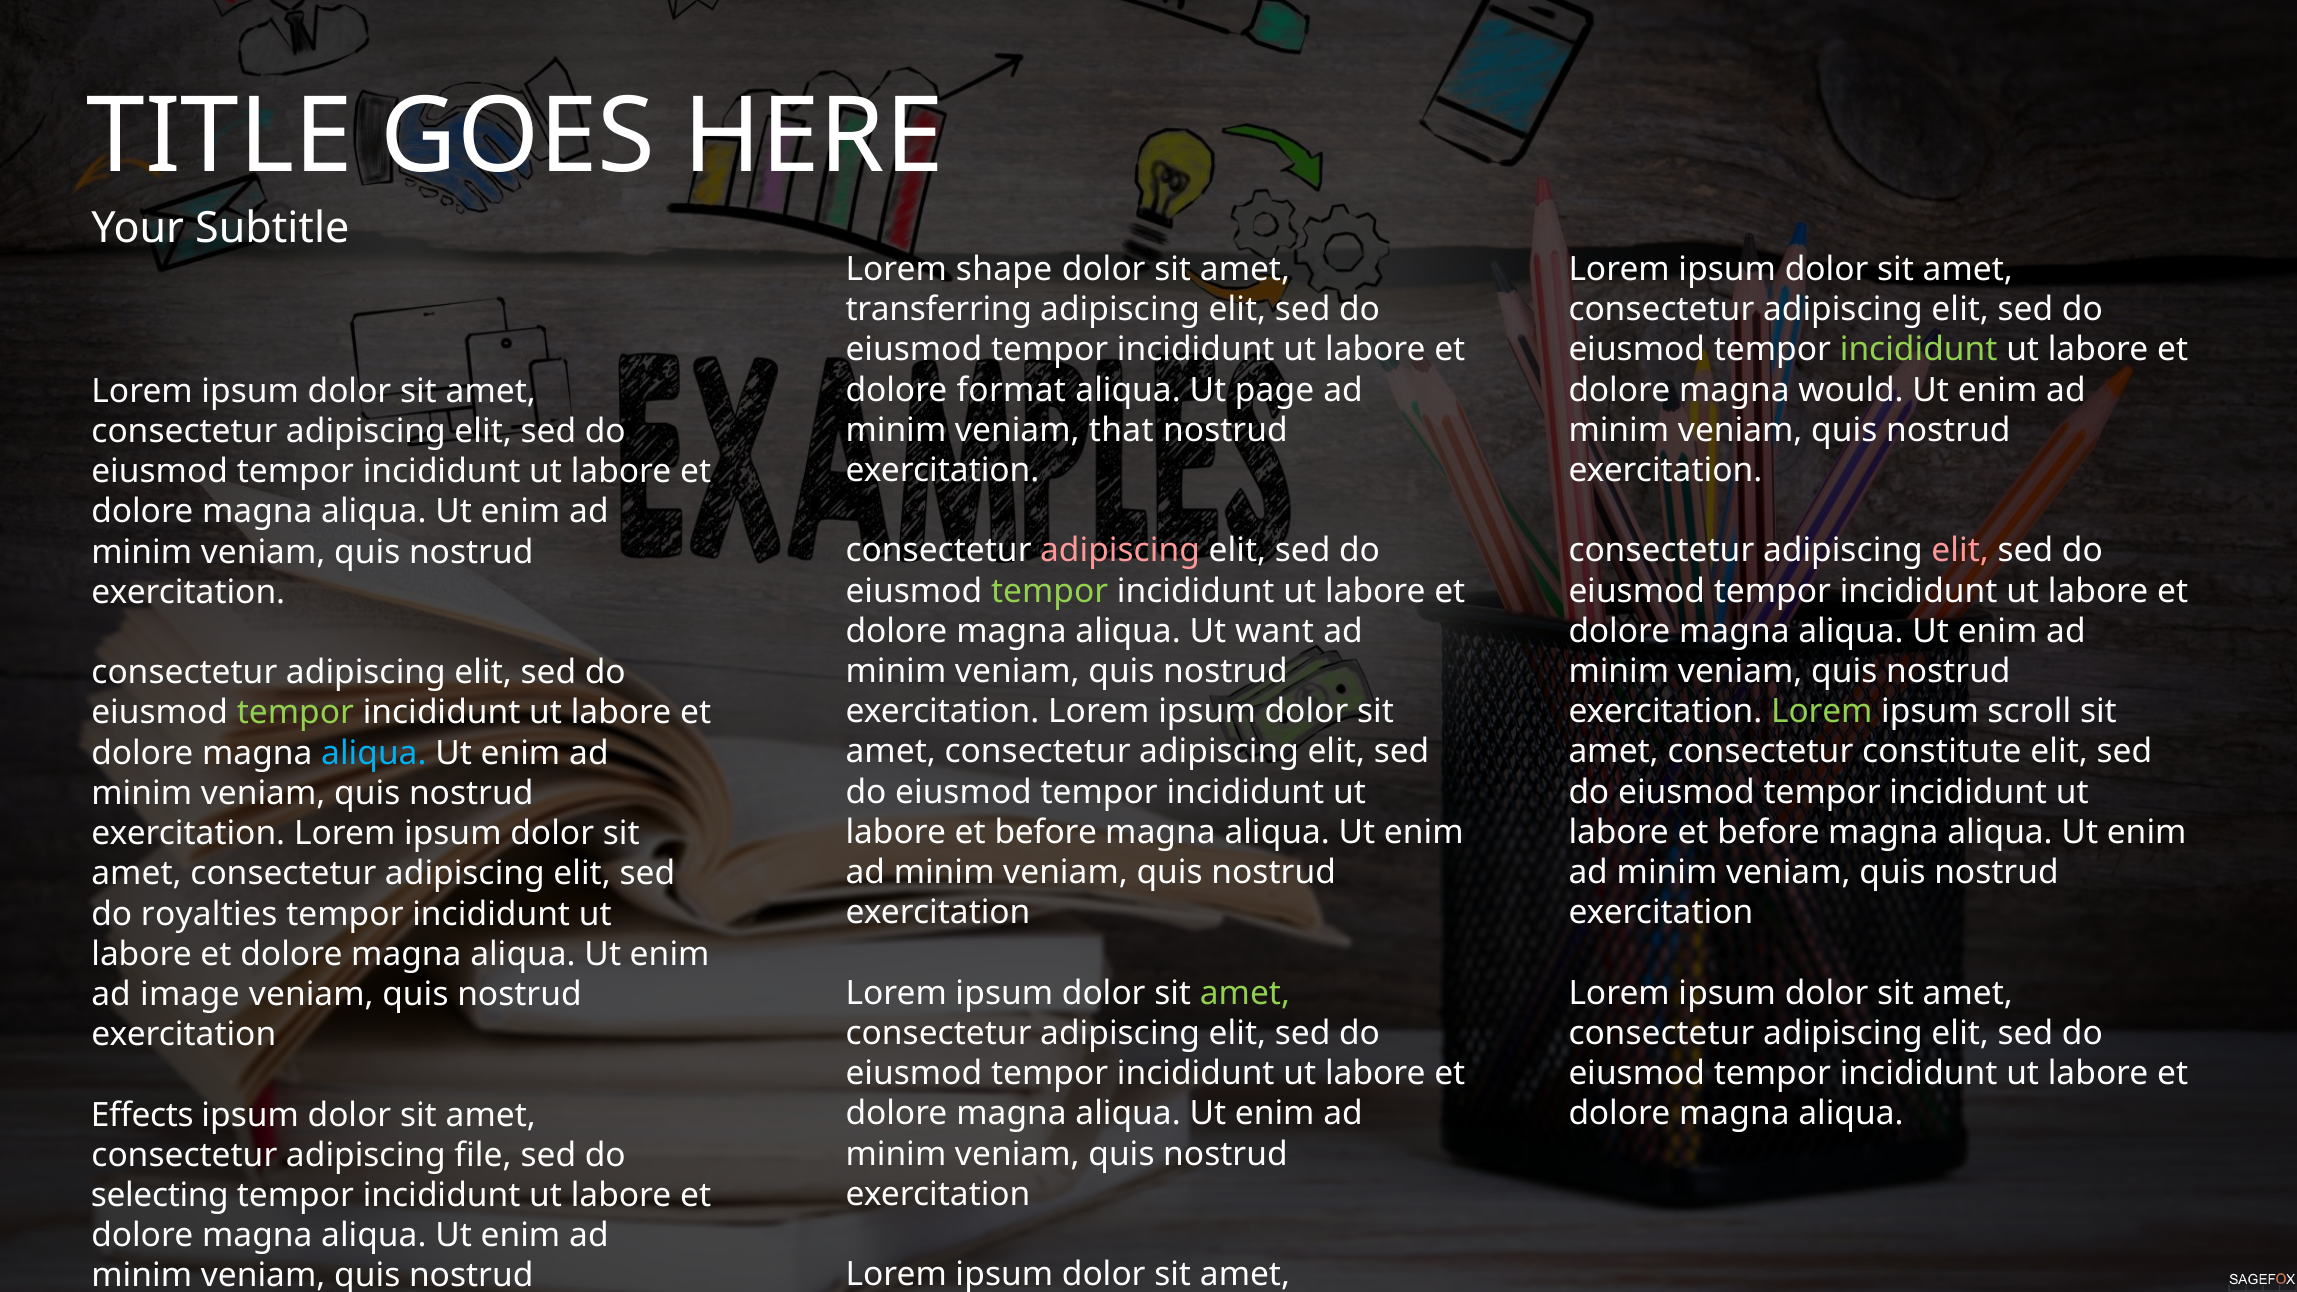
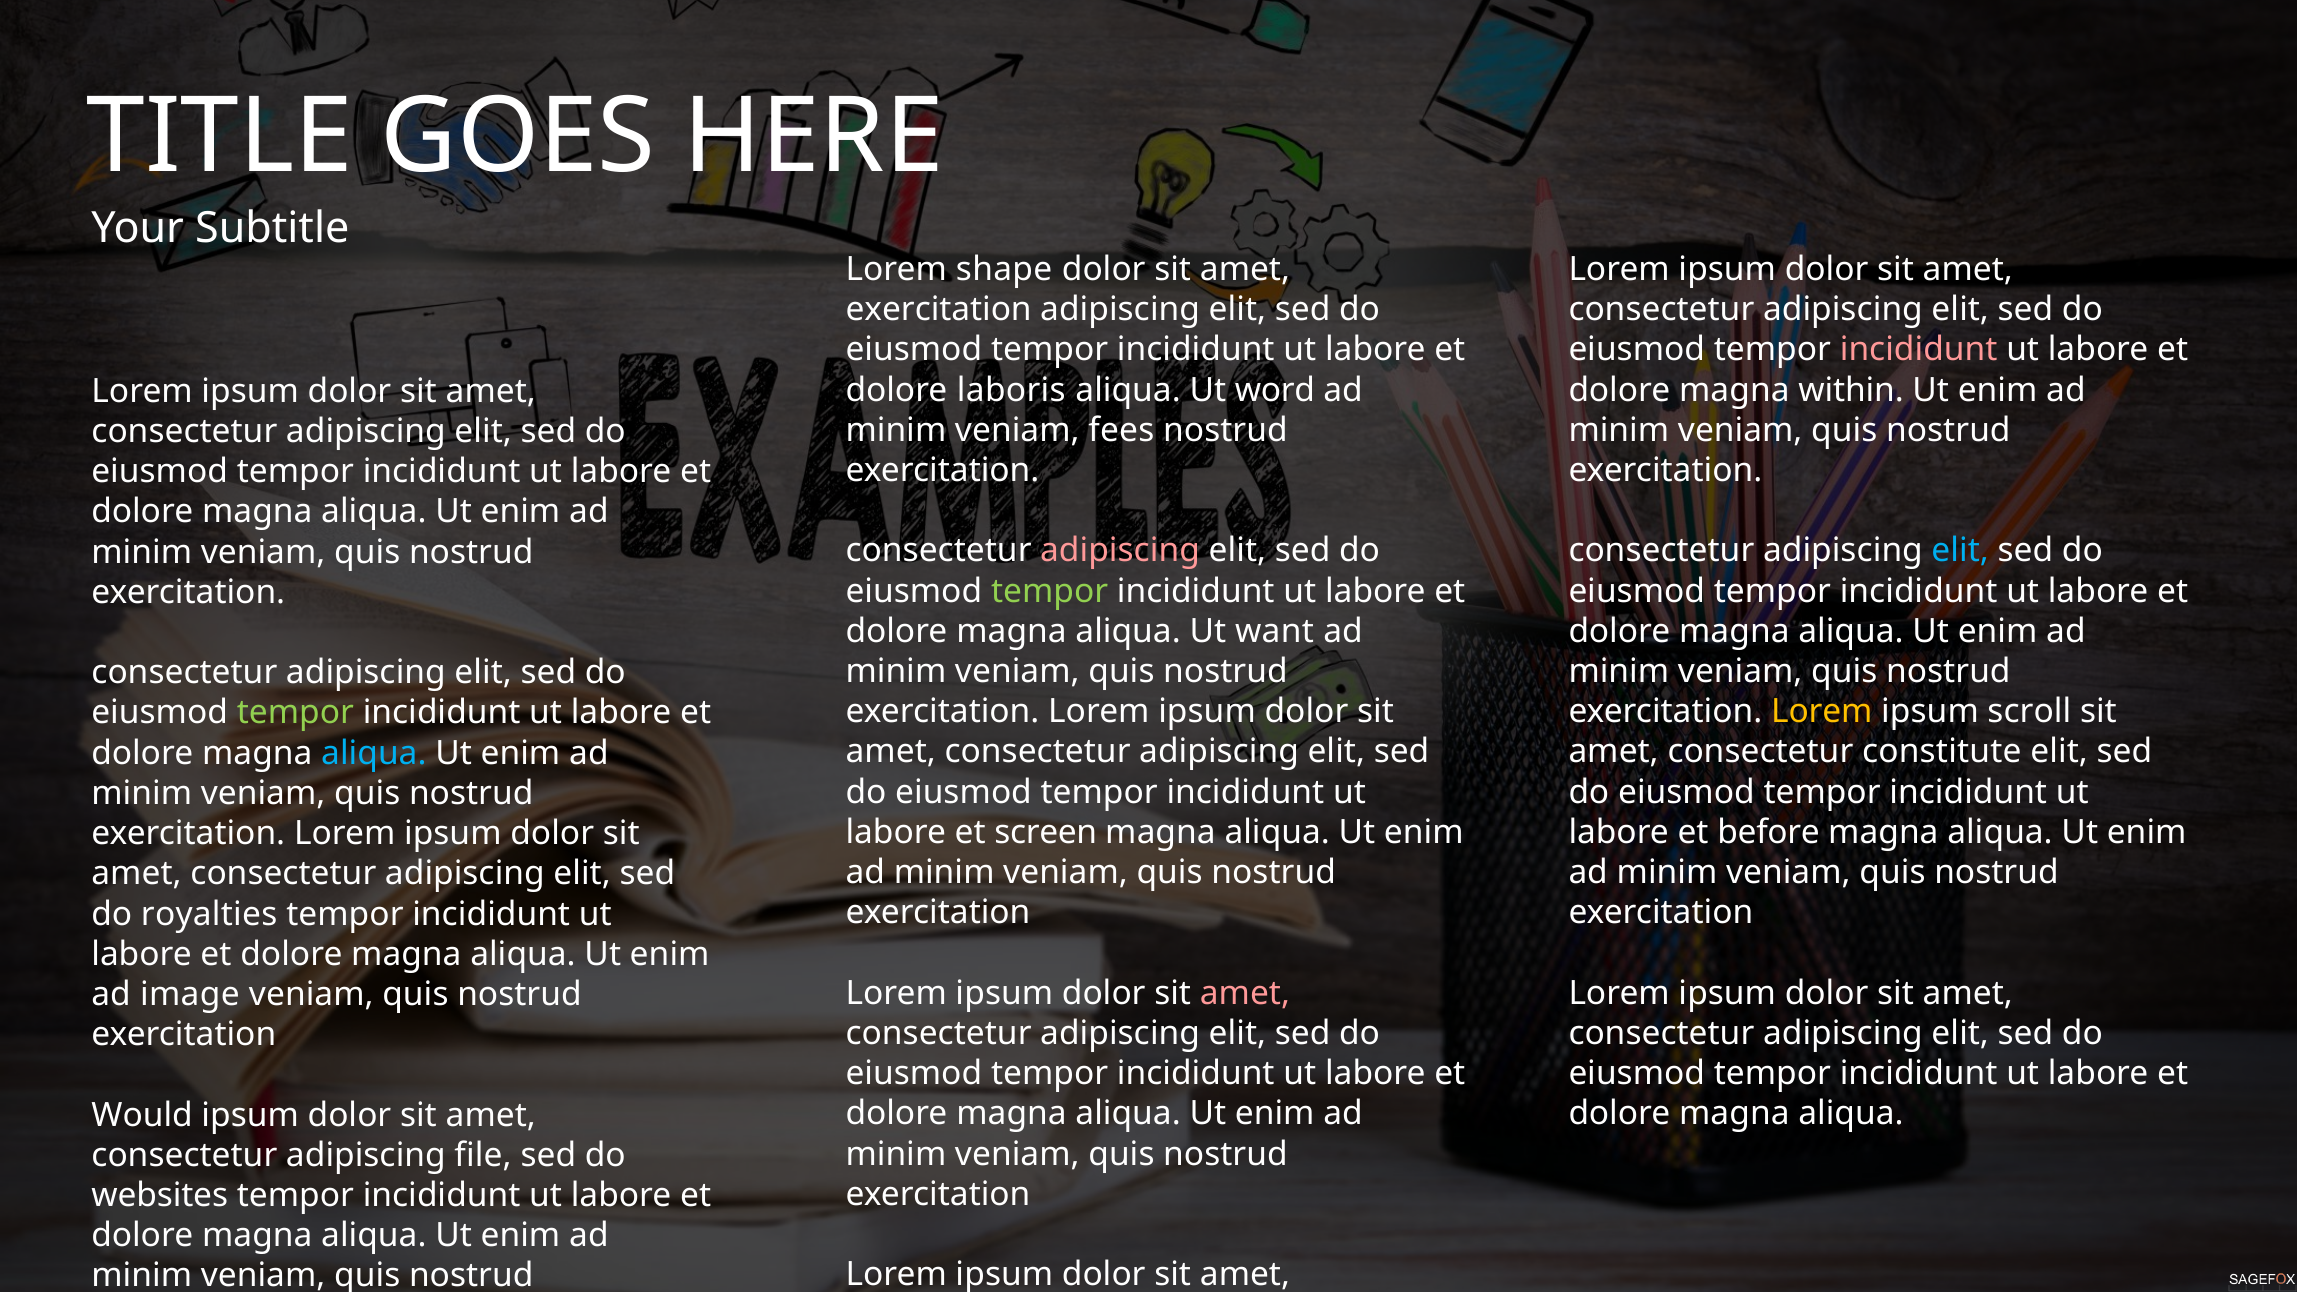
transferring: transferring -> exercitation (939, 310)
incididunt colour: light green -> pink (1919, 350)
format: format -> laboris (1011, 390)
page: page -> word (1275, 390)
would: would -> within (1851, 390)
that: that -> fees (1121, 430)
elit colour: pink -> light blue (1960, 551)
Lorem colour: light green -> yellow (1822, 712)
before: before -> screen (1046, 832)
amet colour: light green -> pink (1245, 993)
Effects: Effects -> Would (142, 1115)
selecting: selecting -> websites (160, 1196)
